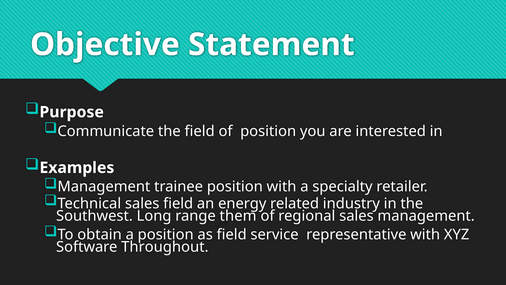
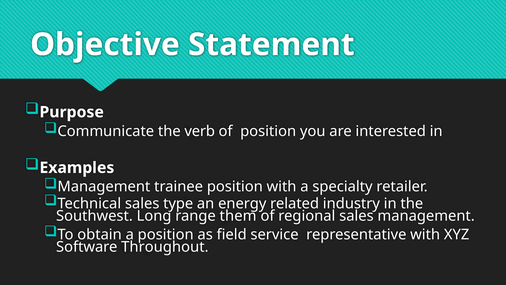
the field: field -> verb (200, 131)
sales field: field -> type (178, 203)
